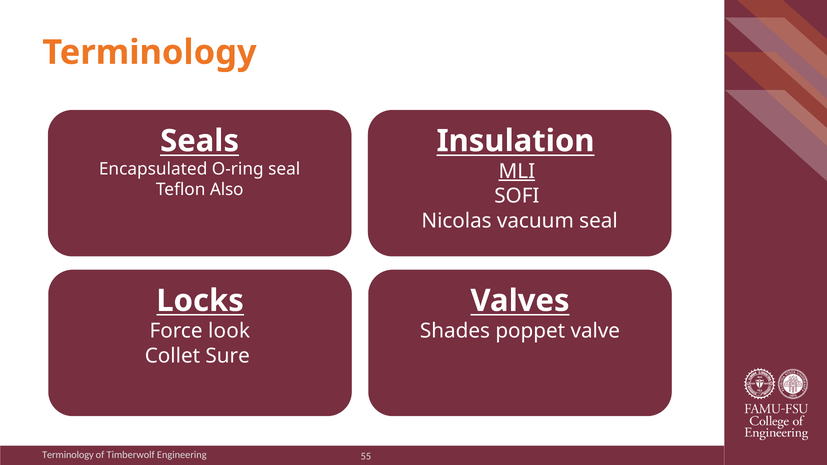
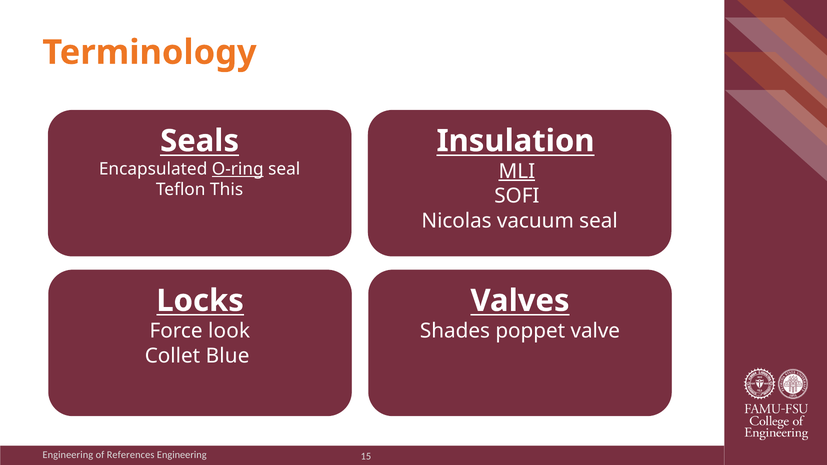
O-ring underline: none -> present (238, 169)
Also: Also -> This (227, 190)
Sure: Sure -> Blue (228, 356)
Terminology: Terminology -> Engineering (68, 455)
Timberwolf: Timberwolf -> References (131, 455)
55: 55 -> 15 (366, 456)
